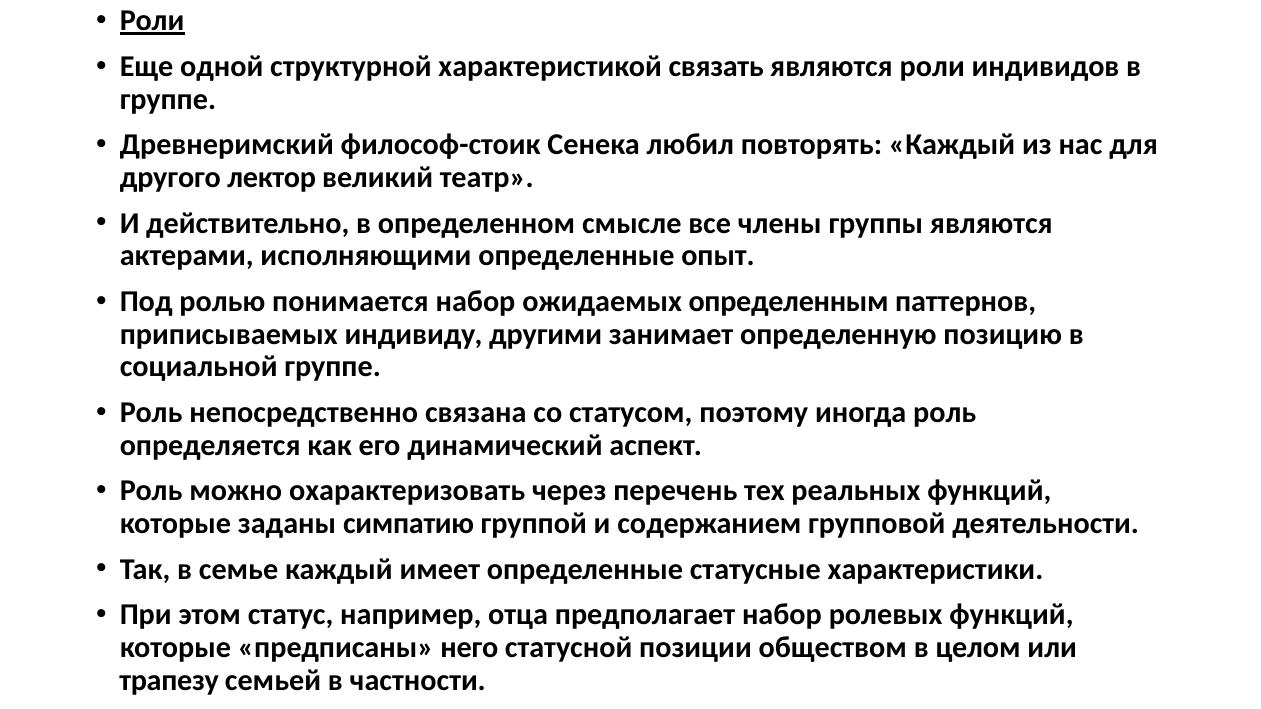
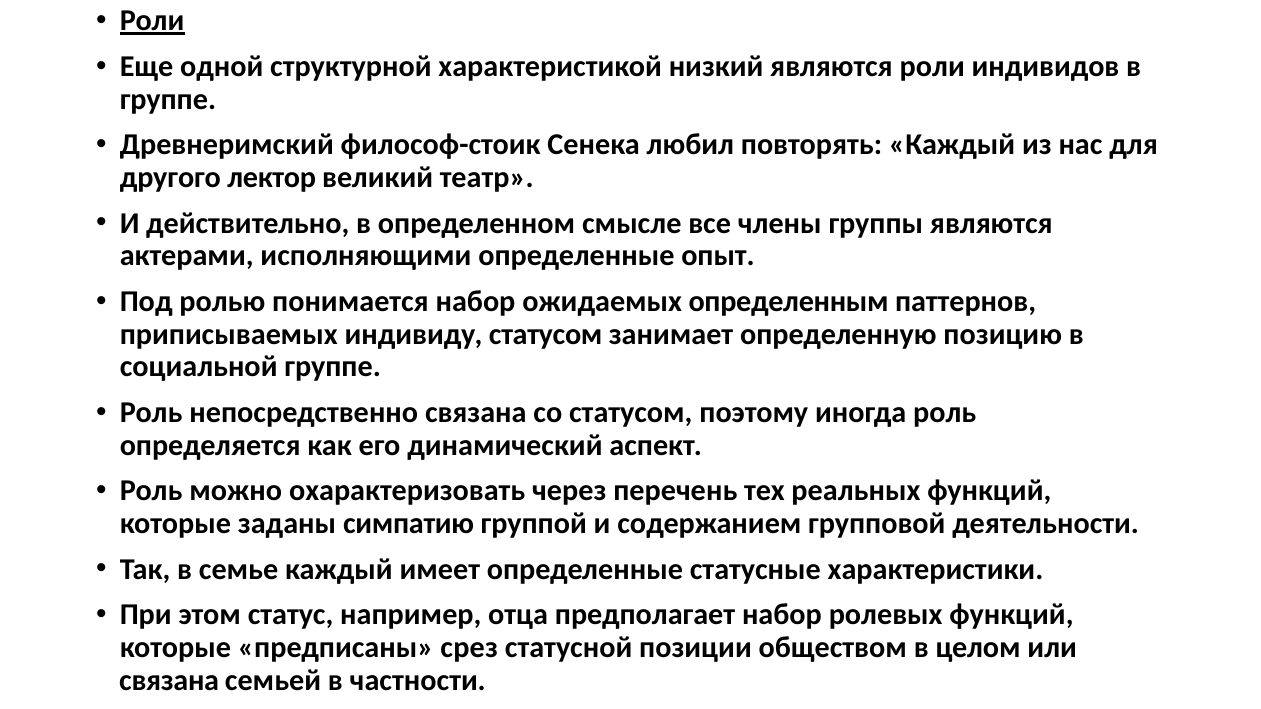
связать: связать -> низкий (716, 67)
индивиду другими: другими -> статусом (546, 334)
него: него -> срез (469, 648)
трапезу: трапезу -> связана (169, 681)
